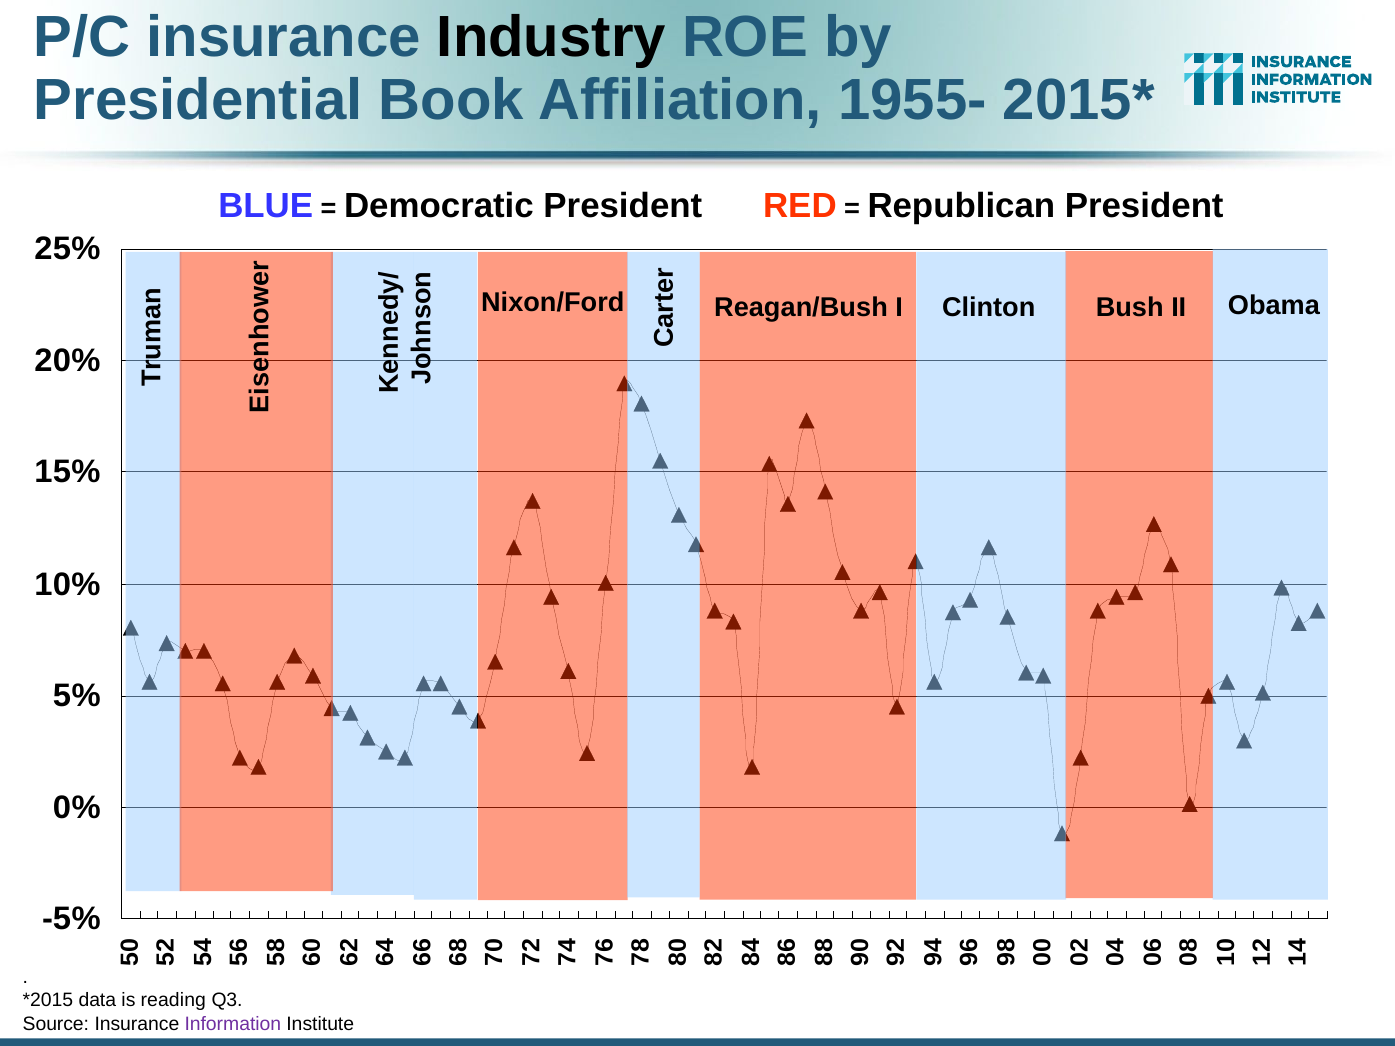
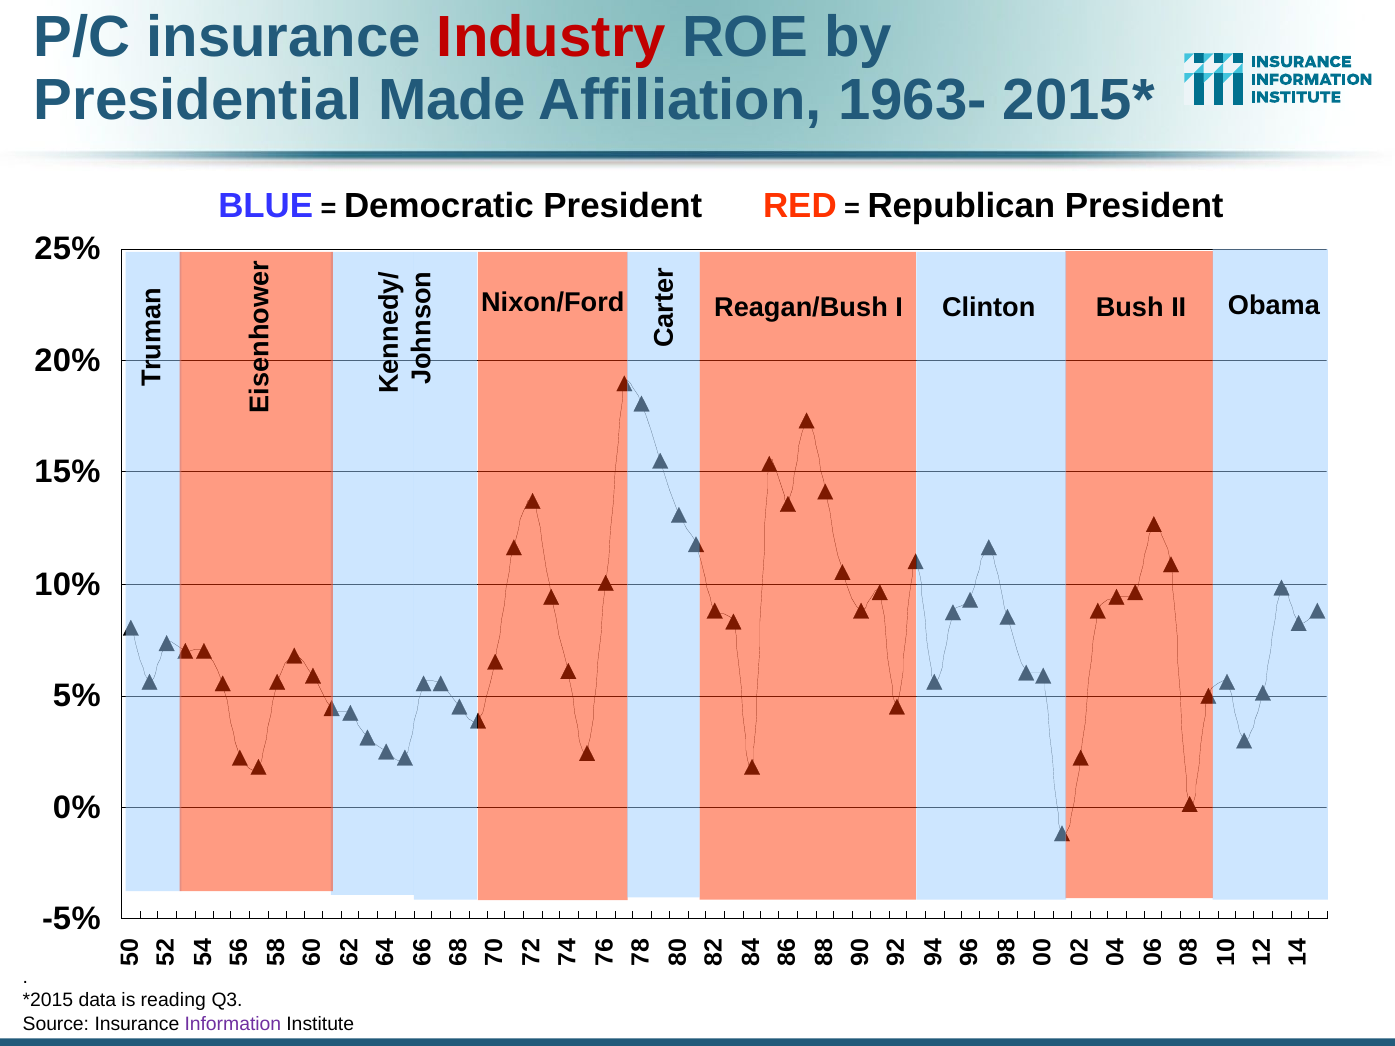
Industry colour: black -> red (551, 38)
Book: Book -> Made (452, 101)
1955-: 1955- -> 1963- (912, 101)
